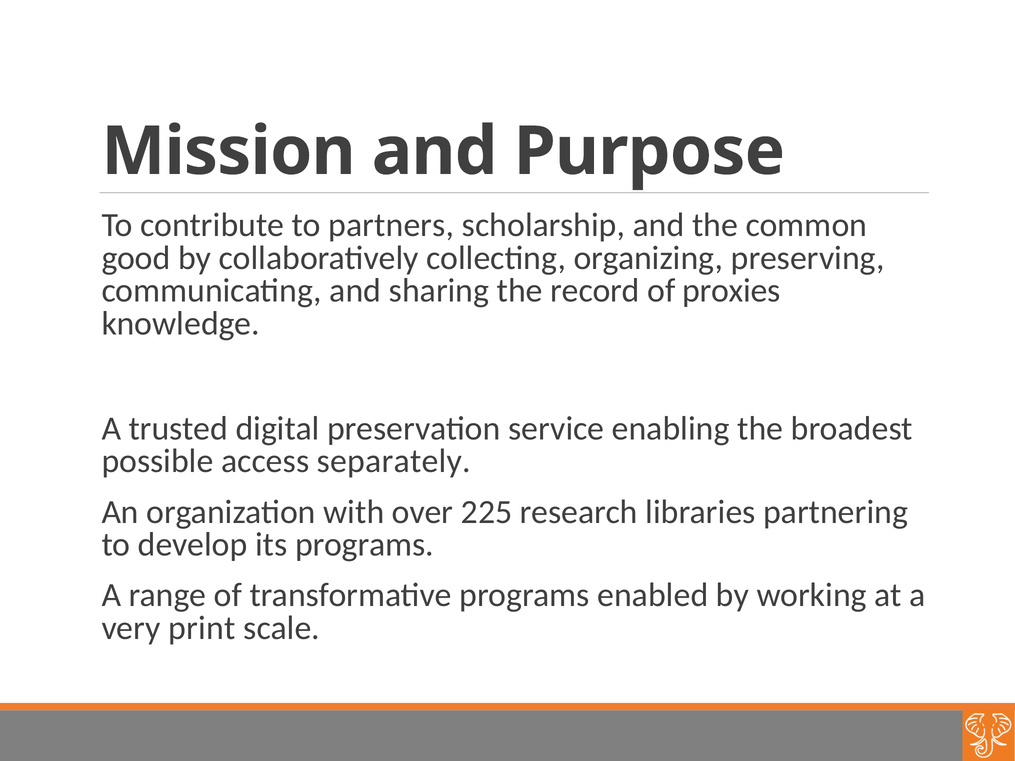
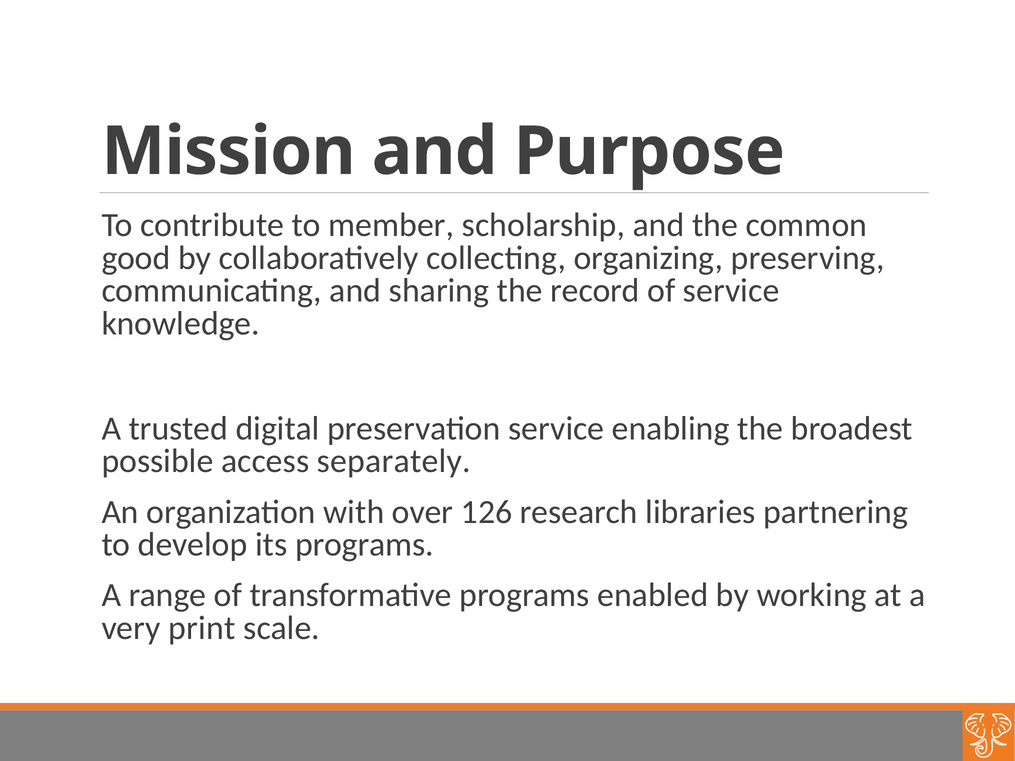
partners: partners -> member (391, 225)
of proxies: proxies -> service (731, 291)
225: 225 -> 126 (487, 512)
